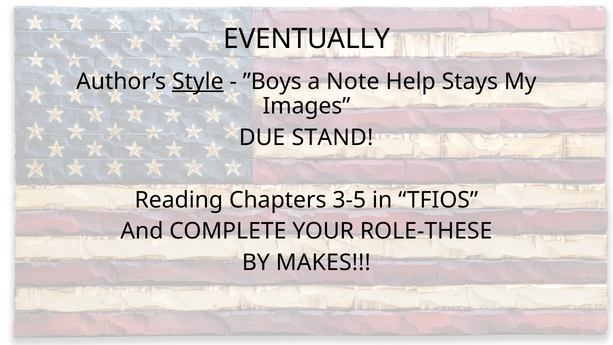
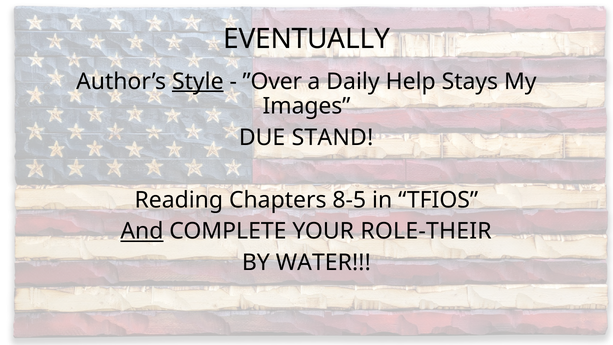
”Boys: ”Boys -> ”Over (272, 81)
Note: Note -> Daily (353, 81)
3-5: 3-5 -> 8-5 (349, 200)
And underline: none -> present (142, 231)
ROLE-THESE: ROLE-THESE -> ROLE-THEIR (426, 231)
MAKES: MAKES -> WATER (323, 262)
